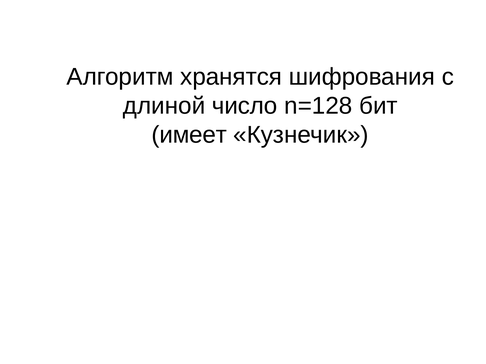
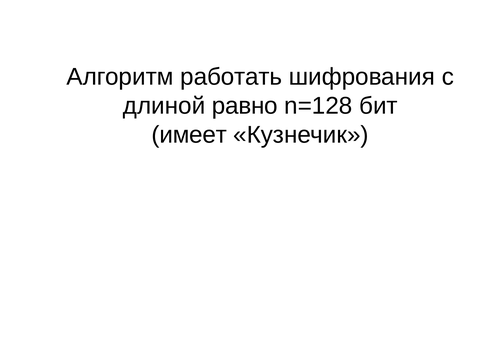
хранятся: хранятся -> работать (231, 77)
число: число -> равно (245, 106)
